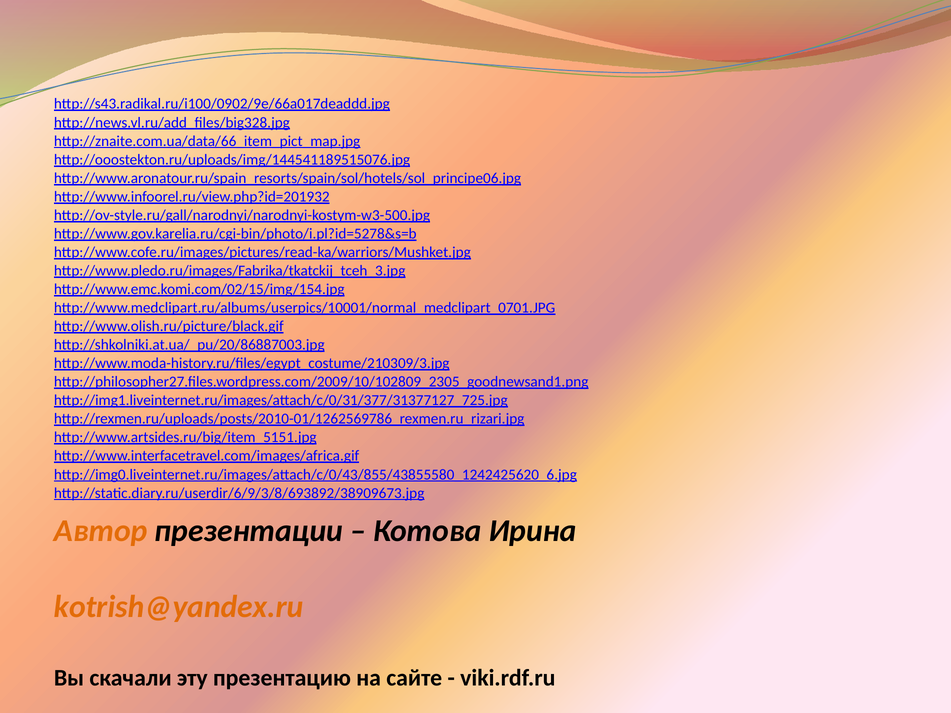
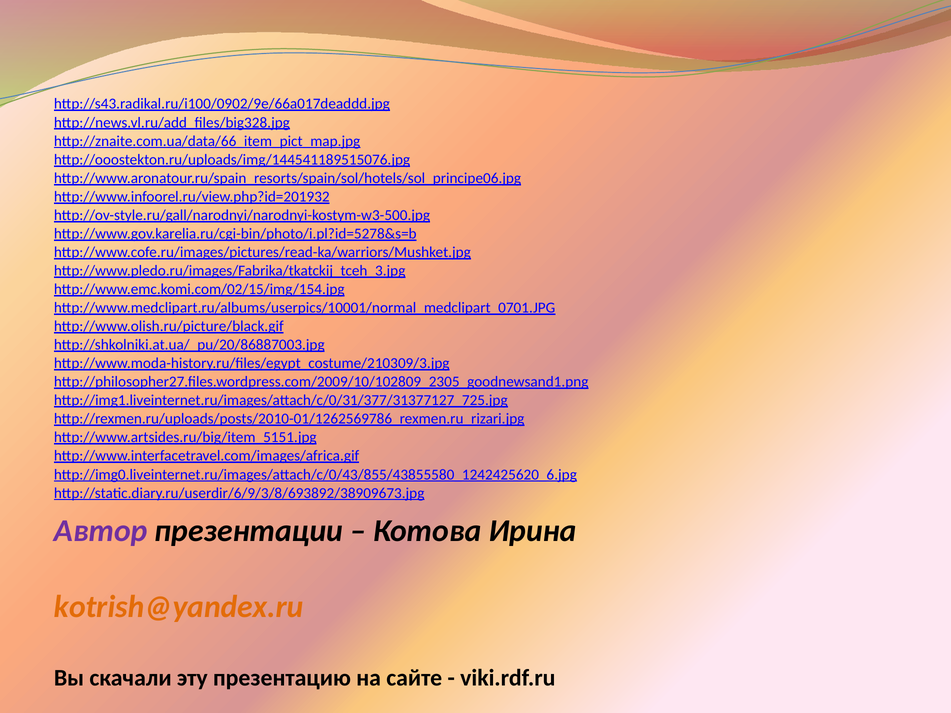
Автор colour: orange -> purple (101, 531)
